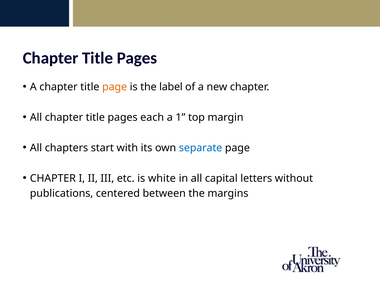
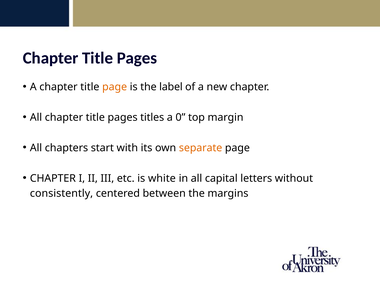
each: each -> titles (152, 117)
1: 1 -> 0 (180, 117)
separate colour: blue -> orange (201, 148)
publications: publications -> consistently (61, 193)
